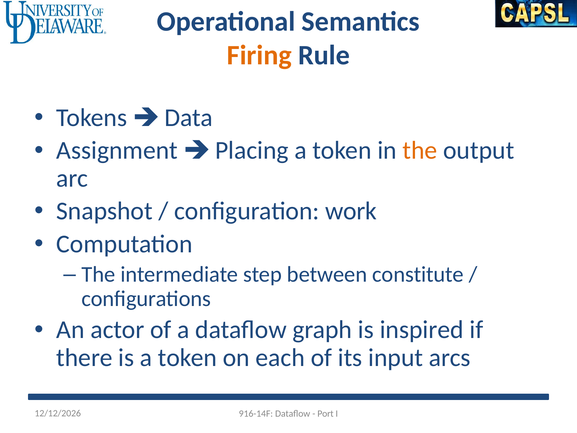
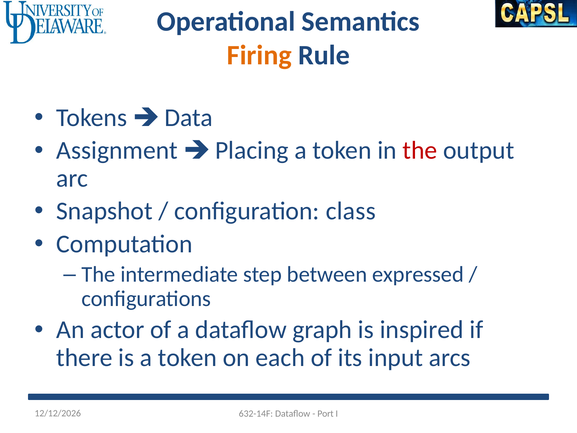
the colour: orange -> red (420, 150)
work: work -> class (351, 211)
constitute: constitute -> expressed (418, 274)
916-14F: 916-14F -> 632-14F (256, 413)
